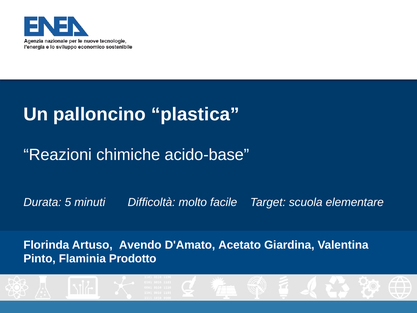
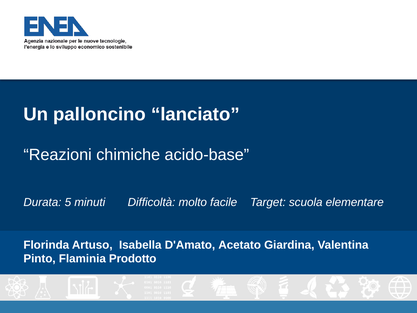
plastica: plastica -> lanciato (195, 114)
Avendo: Avendo -> Isabella (140, 245)
